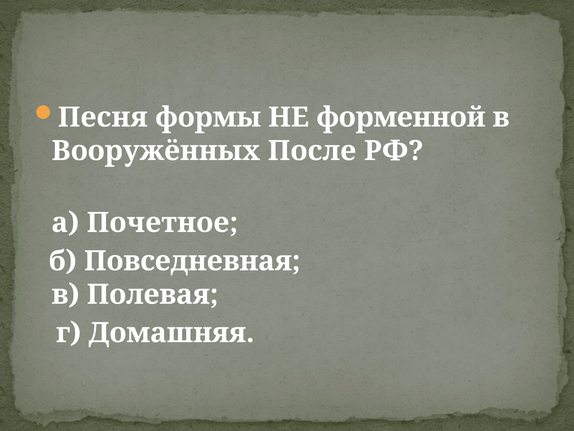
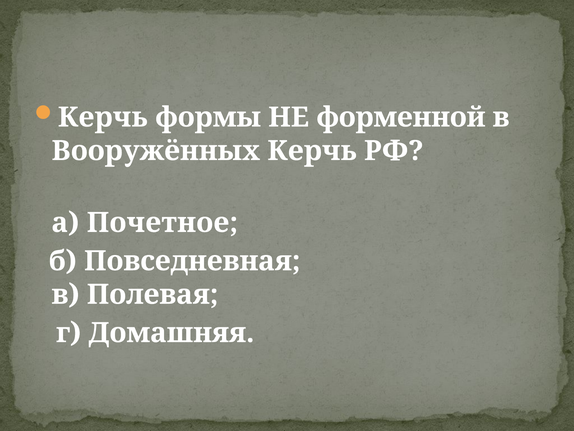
Песня: Песня -> Керчь (103, 117)
Вооружённых После: После -> Керчь (312, 151)
